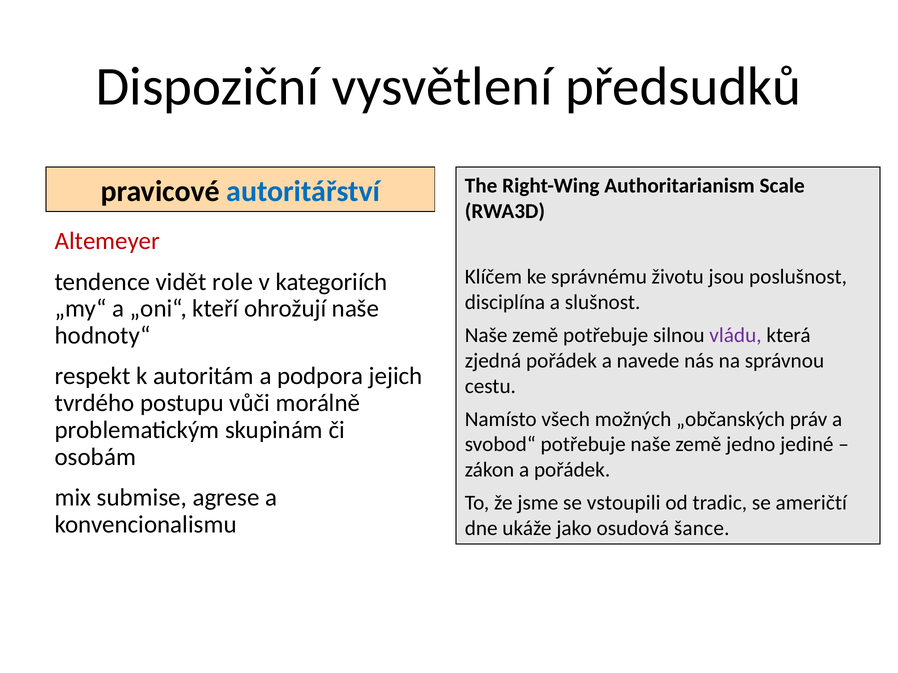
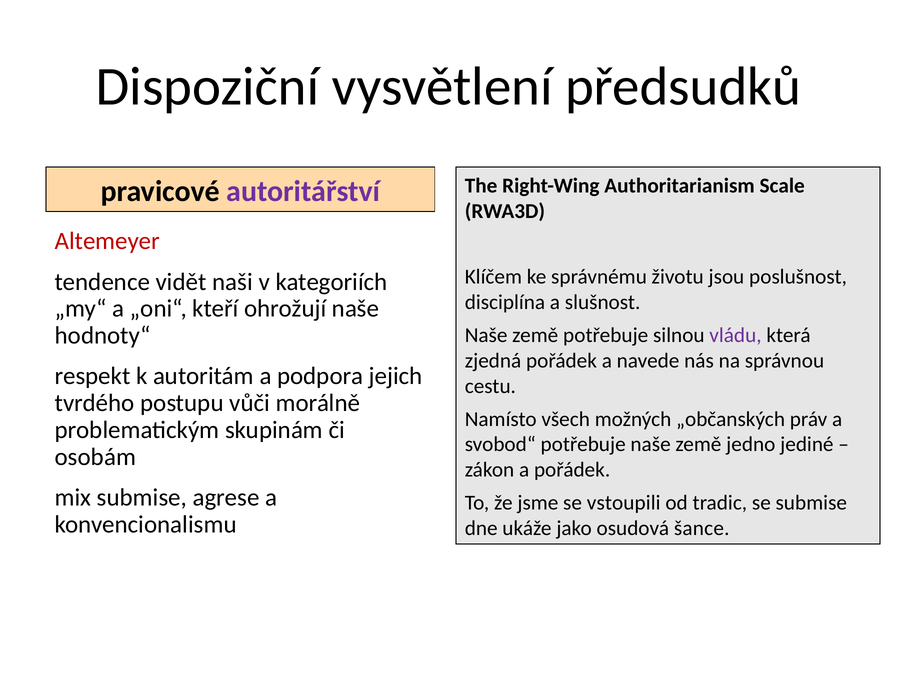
autoritářství colour: blue -> purple (303, 191)
role: role -> naši (233, 282)
se američtí: američtí -> submise (811, 503)
